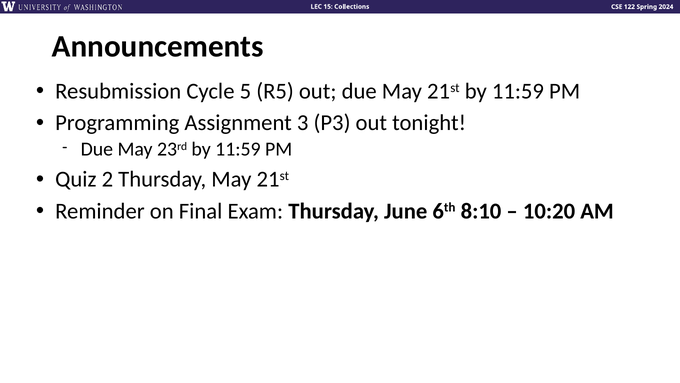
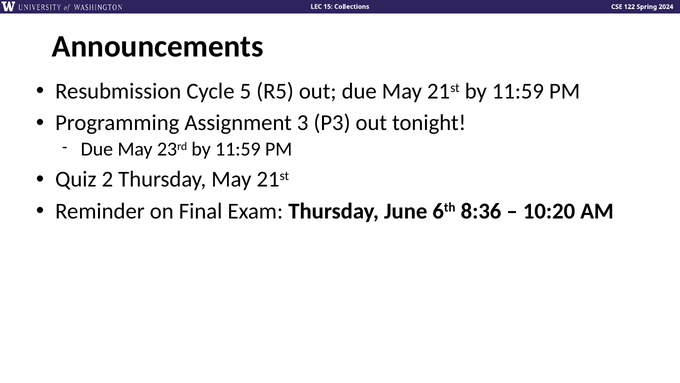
8:10: 8:10 -> 8:36 (481, 211)
